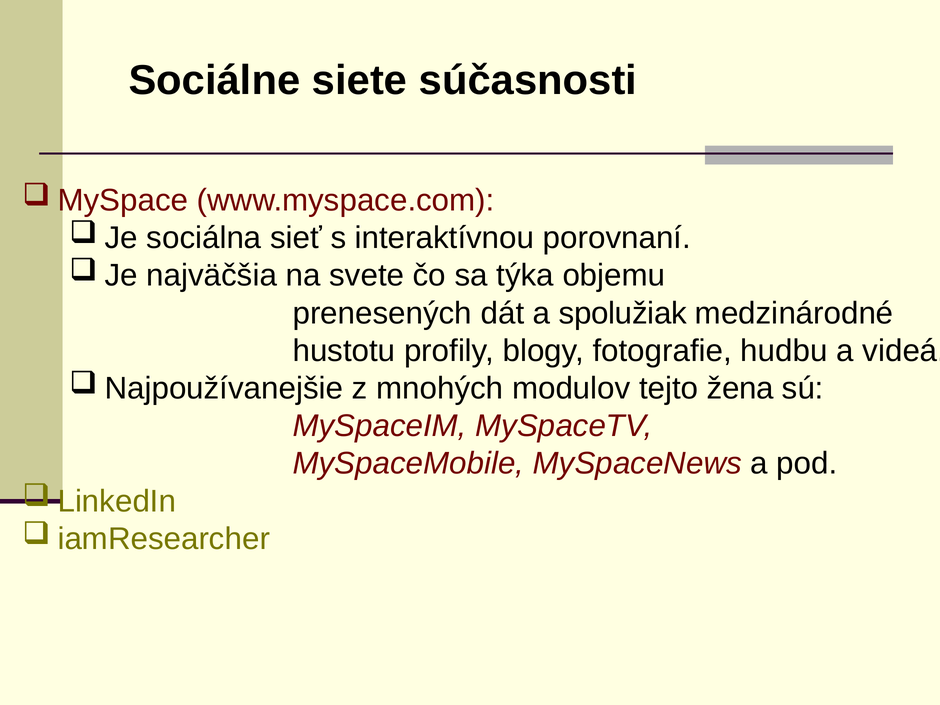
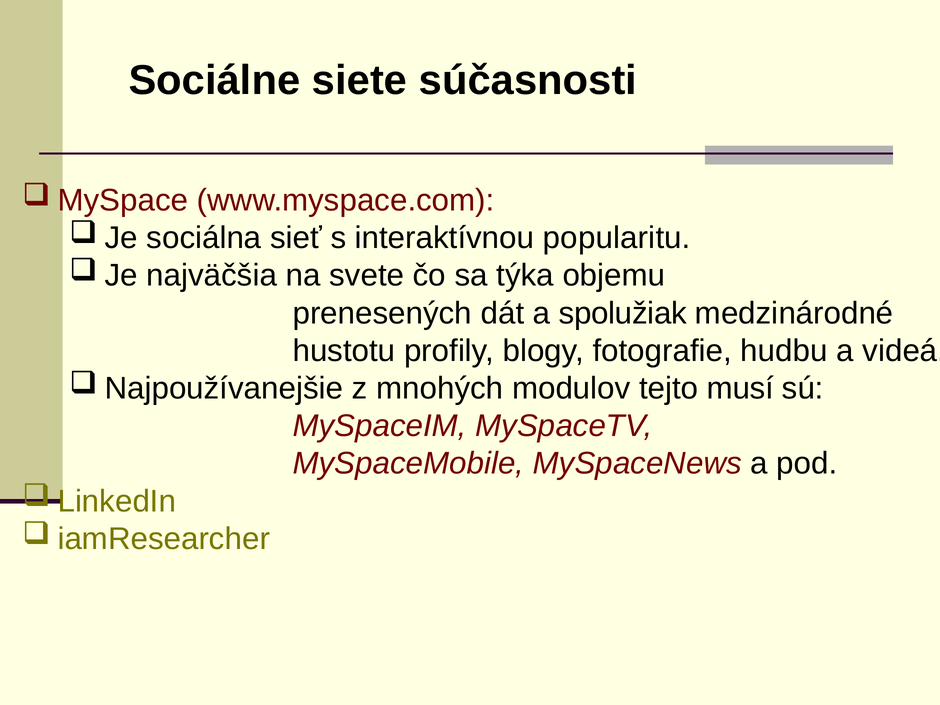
porovnaní: porovnaní -> popularitu (617, 238)
žena: žena -> musí (740, 388)
